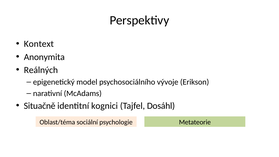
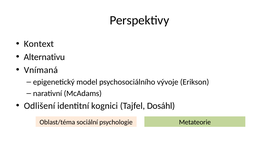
Anonymita: Anonymita -> Alternativu (44, 57)
Reálných: Reálných -> Vnímaná (41, 70)
Situačně: Situačně -> Odlišení (40, 106)
